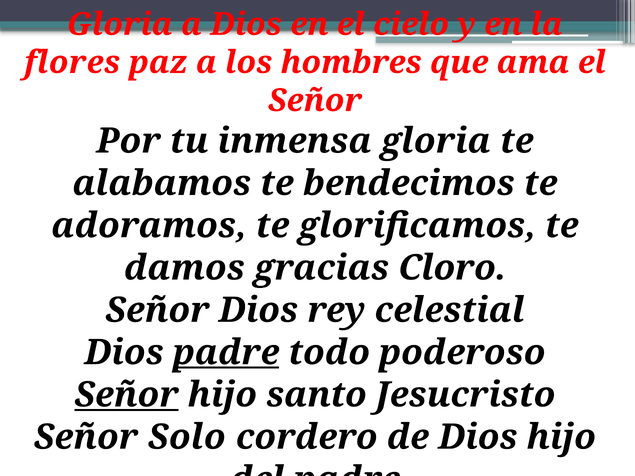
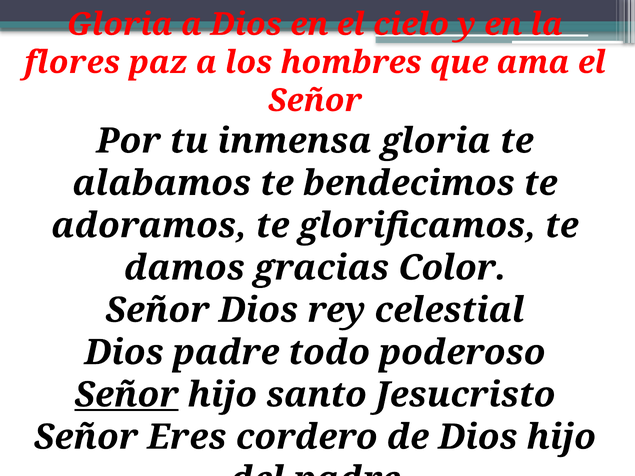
Cloro: Cloro -> Color (452, 268)
padre underline: present -> none (226, 353)
Solo: Solo -> Eres (187, 437)
